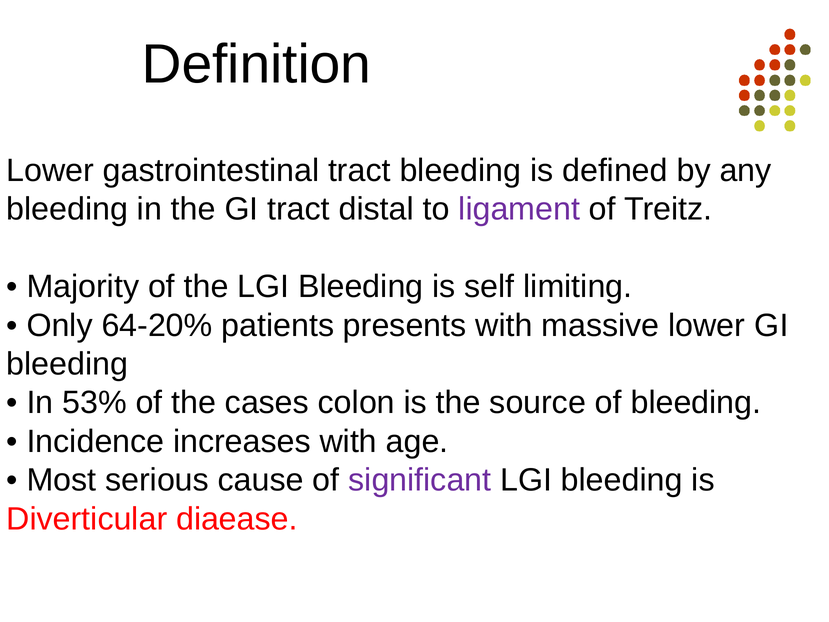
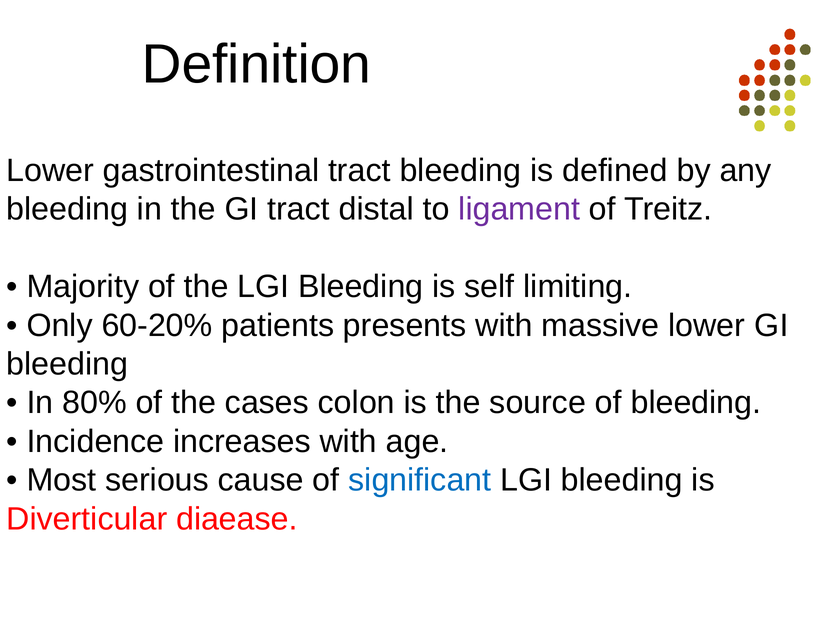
64-20%: 64-20% -> 60-20% (157, 325)
53%: 53% -> 80% (95, 403)
significant colour: purple -> blue (420, 480)
